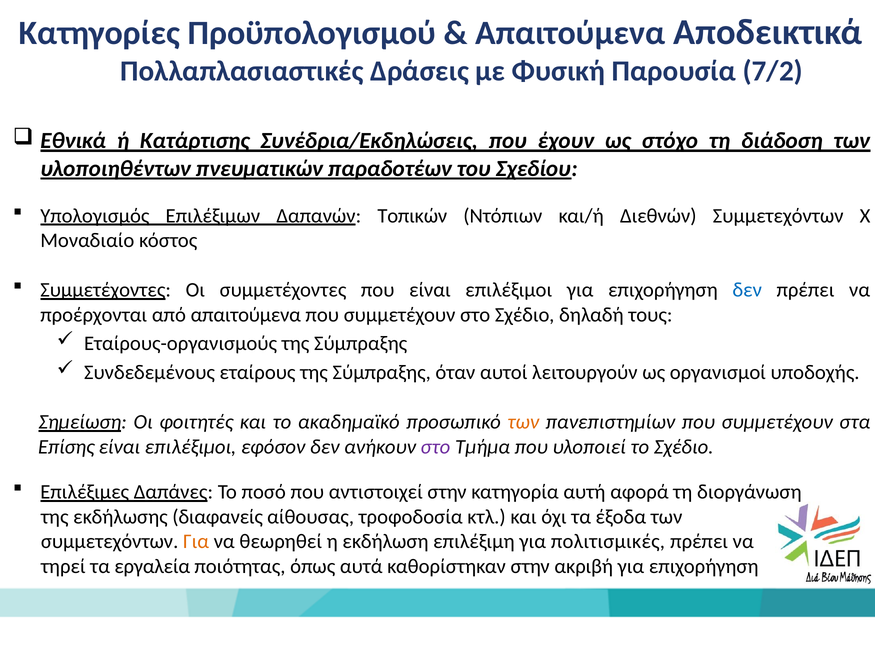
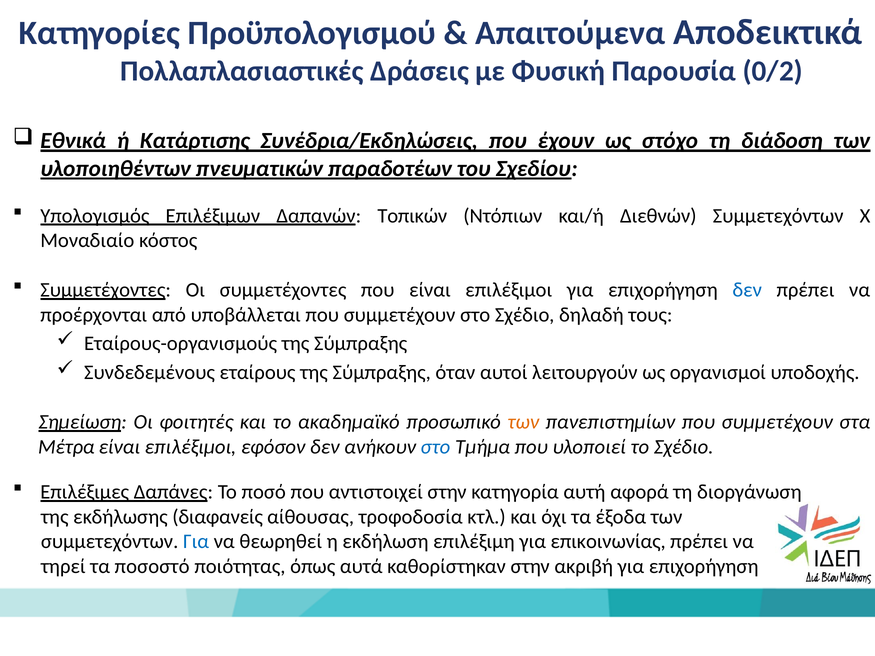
7/2: 7/2 -> 0/2 (773, 71)
από απαιτούμενα: απαιτούμενα -> υποβάλλεται (246, 315)
Επίσης: Επίσης -> Μέτρα (66, 447)
στο colour: purple -> blue (435, 447)
Για colour: orange -> blue (196, 542)
πολιτισμικές: πολιτισμικές -> επικοινωνίας (608, 542)
εργαλεία: εργαλεία -> ποσοστό (152, 567)
